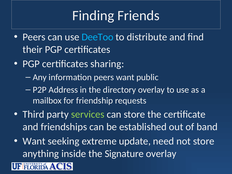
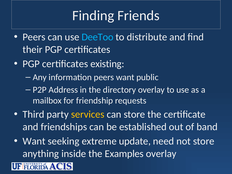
sharing: sharing -> existing (107, 64)
services colour: light green -> yellow (88, 114)
Signature: Signature -> Examples (124, 154)
